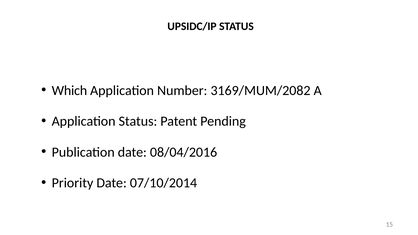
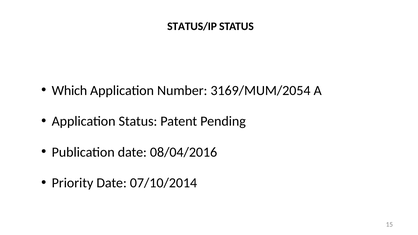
UPSIDC/IP: UPSIDC/IP -> STATUS/IP (192, 26)
3169/MUM/2082: 3169/MUM/2082 -> 3169/MUM/2054 (261, 90)
